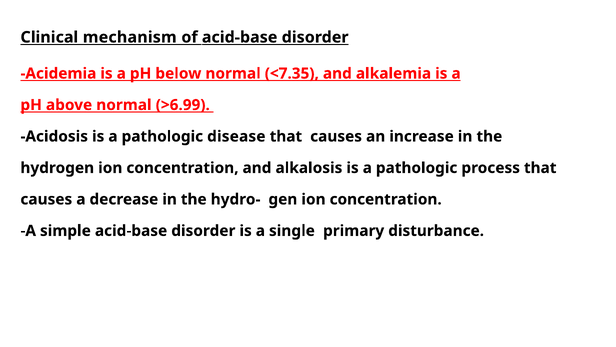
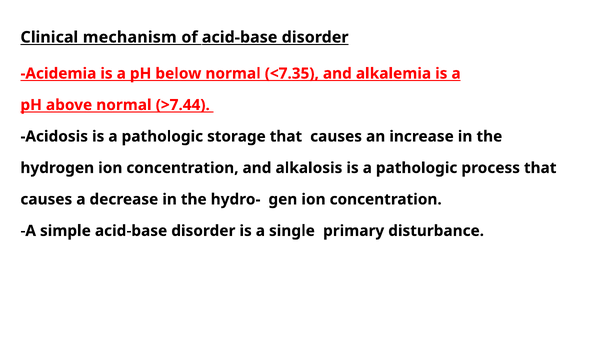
>6.99: >6.99 -> >7.44 (183, 105)
disease: disease -> storage (236, 136)
